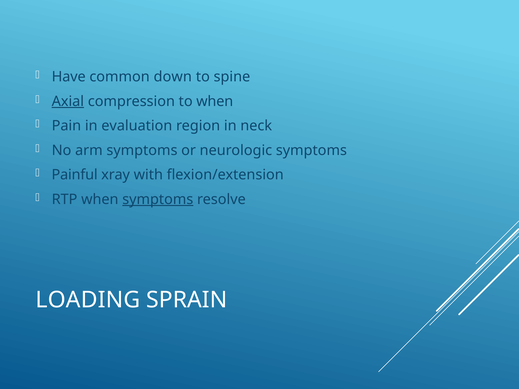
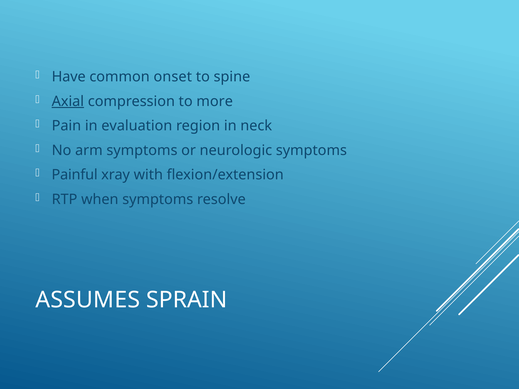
down: down -> onset (173, 77)
to when: when -> more (215, 101)
symptoms underline: present -> none (158, 200)
LOADING: LOADING -> ASSUMES (88, 300)
